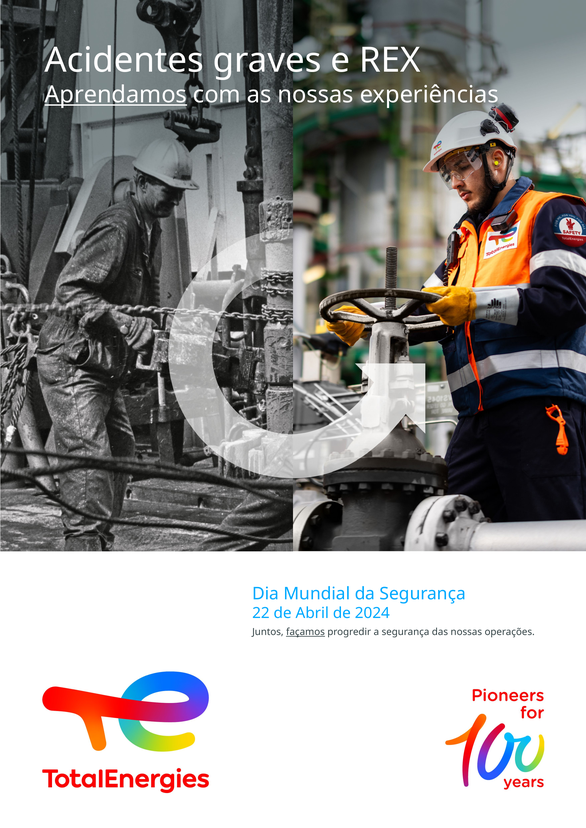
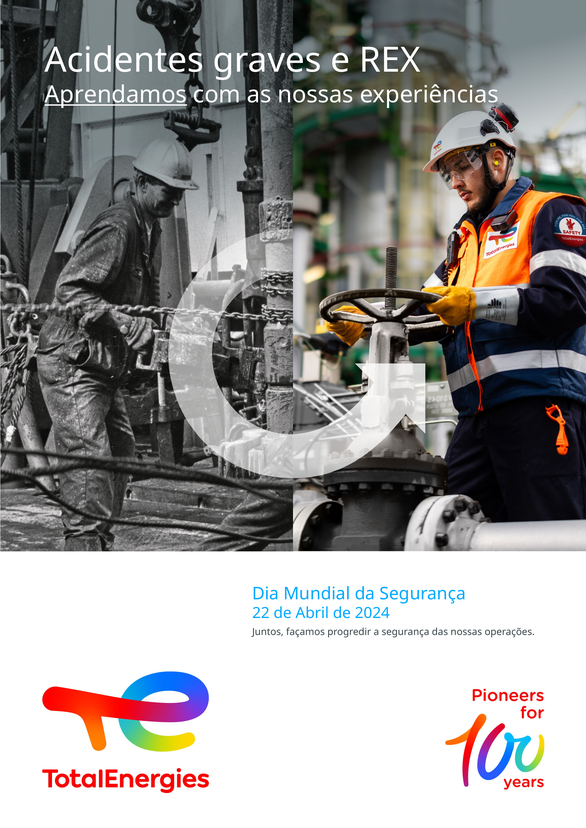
façamos underline: present -> none (305, 633)
